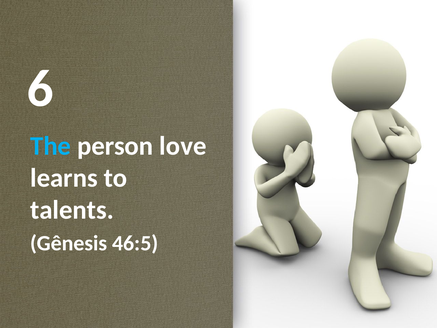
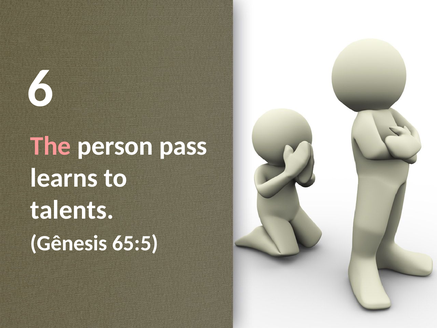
The colour: light blue -> pink (51, 146)
love: love -> pass (183, 146)
46:5: 46:5 -> 65:5 (135, 243)
